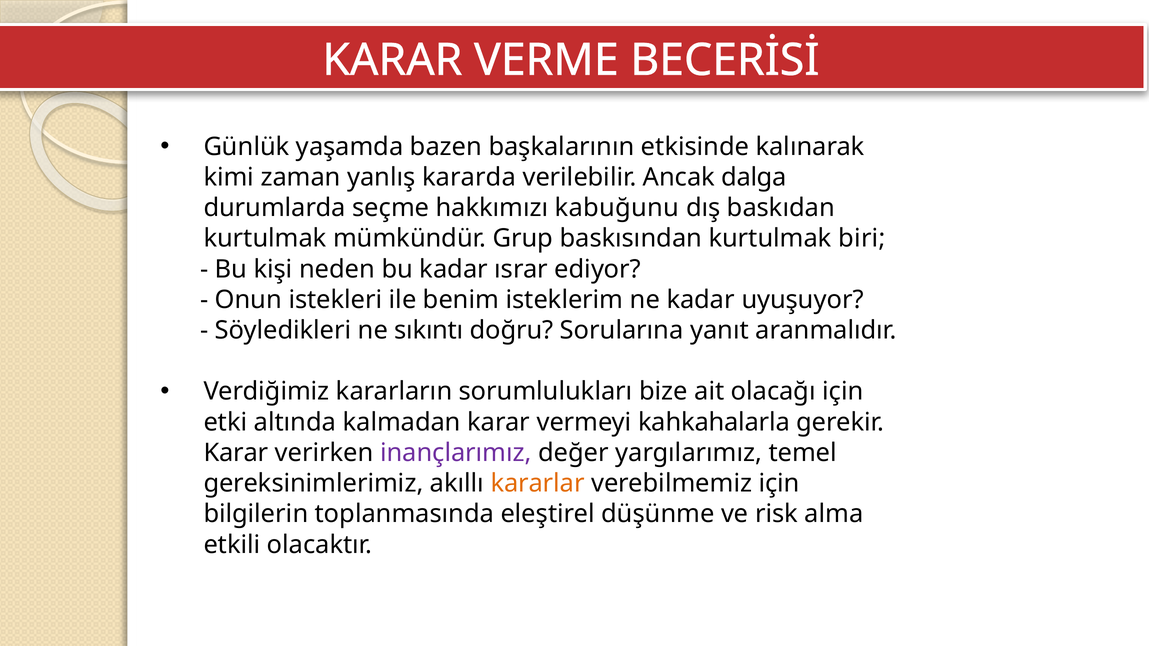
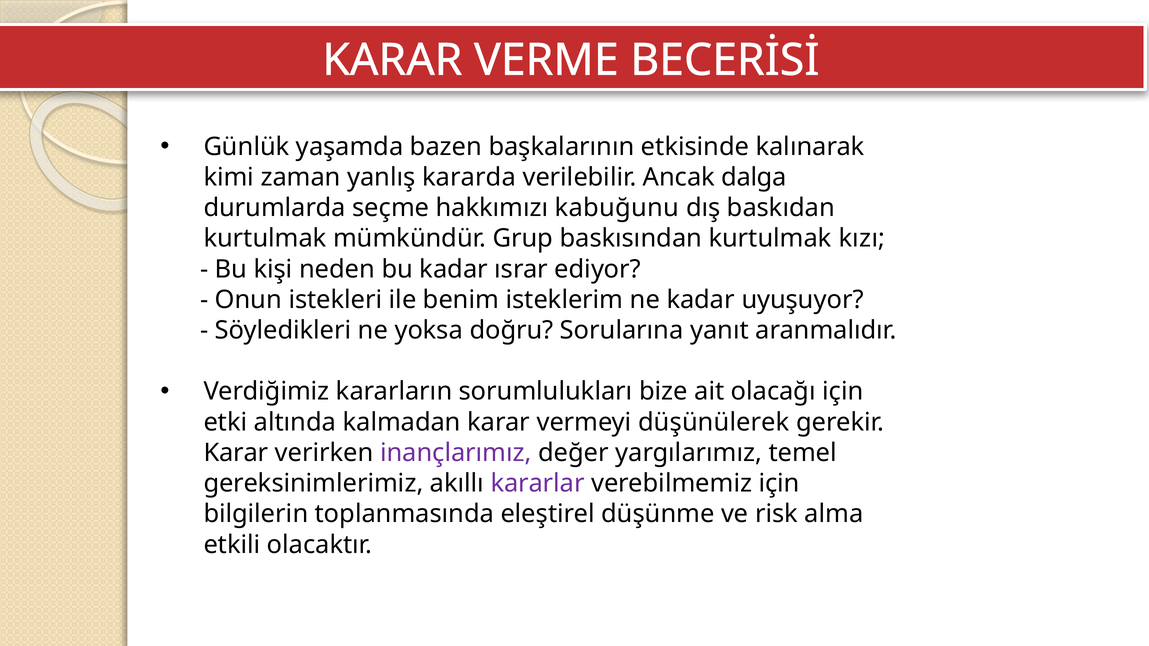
biri: biri -> kızı (862, 239)
sıkıntı: sıkıntı -> yoksa (429, 331)
kahkahalarla: kahkahalarla -> düşünülerek (714, 422)
kararlar colour: orange -> purple (538, 484)
